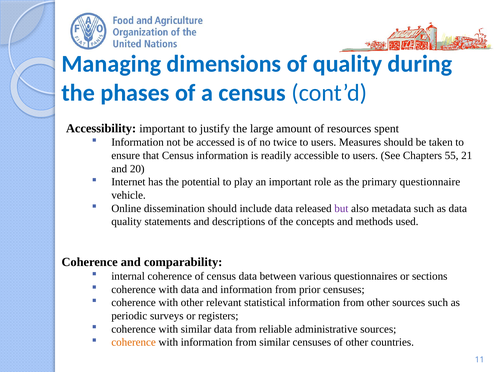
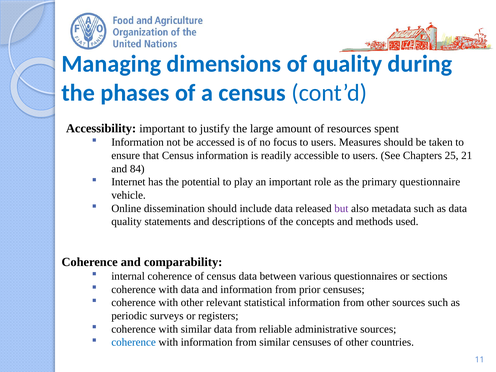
twice: twice -> focus (285, 142)
55: 55 -> 25 (452, 156)
20: 20 -> 84 (137, 169)
coherence colour: orange -> blue (134, 342)
